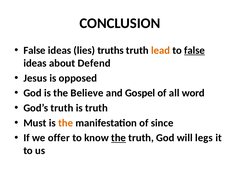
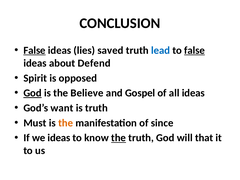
False underline: none -> present (34, 50)
truths: truths -> saved (110, 50)
lead colour: orange -> blue (161, 50)
Jesus: Jesus -> Spirit (35, 78)
God underline: none -> present (33, 93)
all word: word -> ideas (193, 93)
God’s truth: truth -> want (62, 108)
we offer: offer -> ideas (59, 138)
legs: legs -> that (204, 138)
